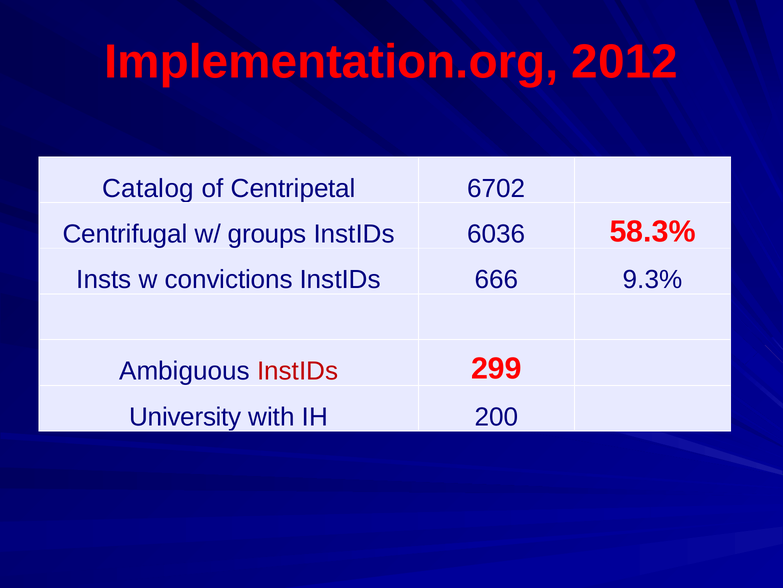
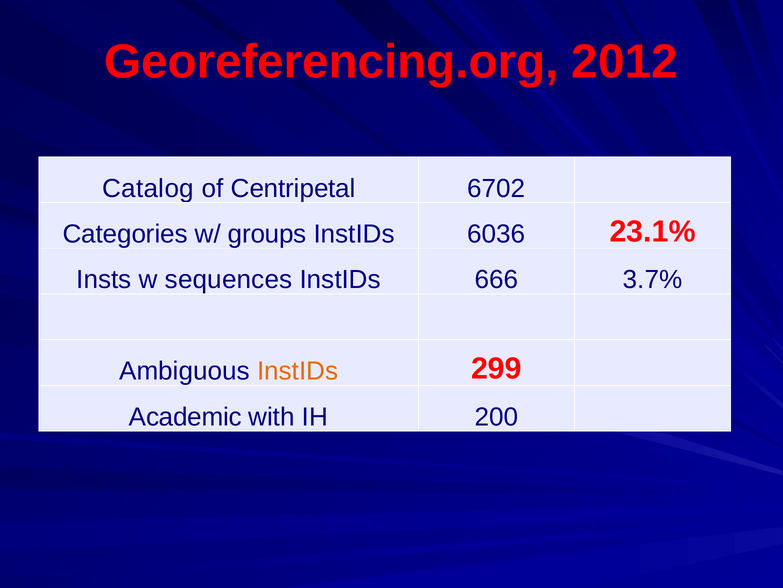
Implementation.org: Implementation.org -> Georeferencing.org (331, 62)
Centrifugal: Centrifugal -> Categories (125, 234)
58.3%: 58.3% -> 23.1% (653, 231)
convictions: convictions -> sequences (229, 279)
9.3%: 9.3% -> 3.7% (653, 279)
InstIDs colour: red -> orange (298, 371)
University: University -> Academic (185, 416)
